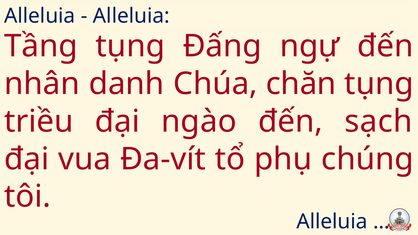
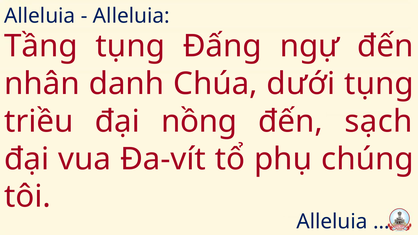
chăn: chăn -> dưới (301, 84)
ngào: ngào -> nồng (199, 121)
